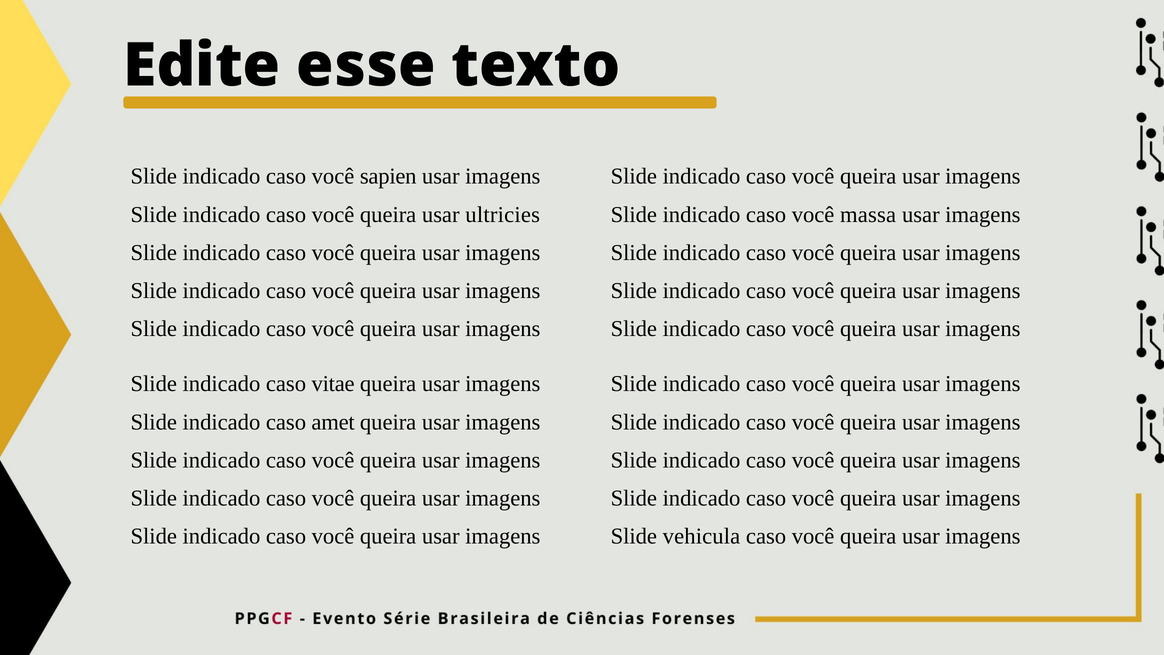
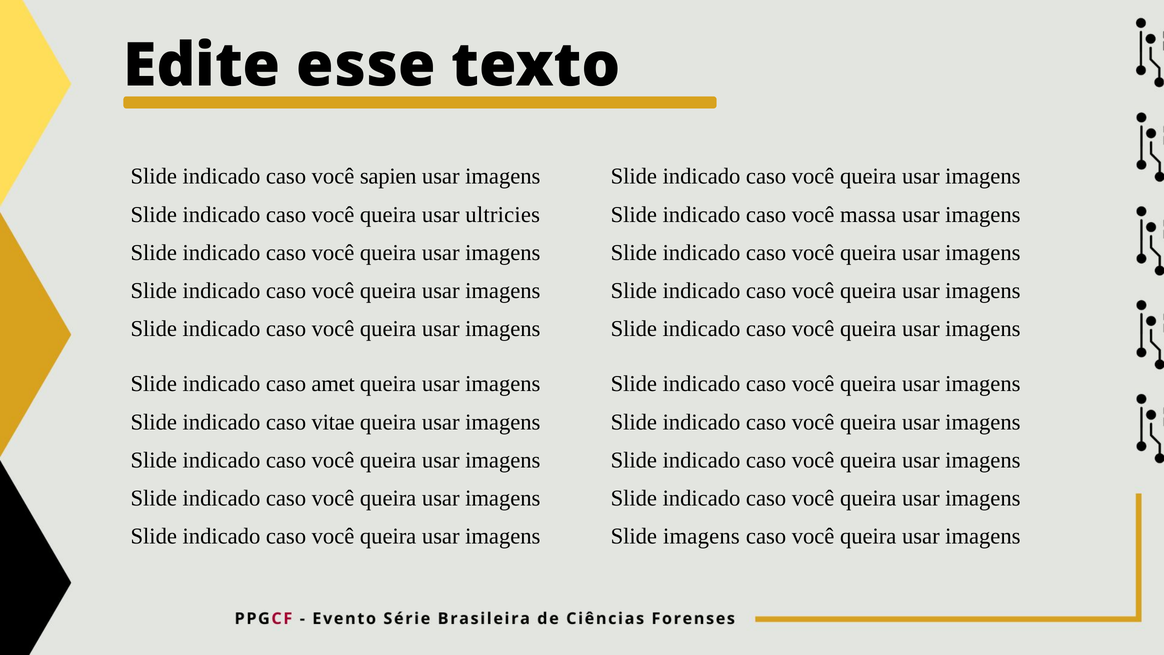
vitae: vitae -> amet (333, 384)
amet: amet -> vitae (333, 422)
Slide vehicula: vehicula -> imagens (701, 536)
